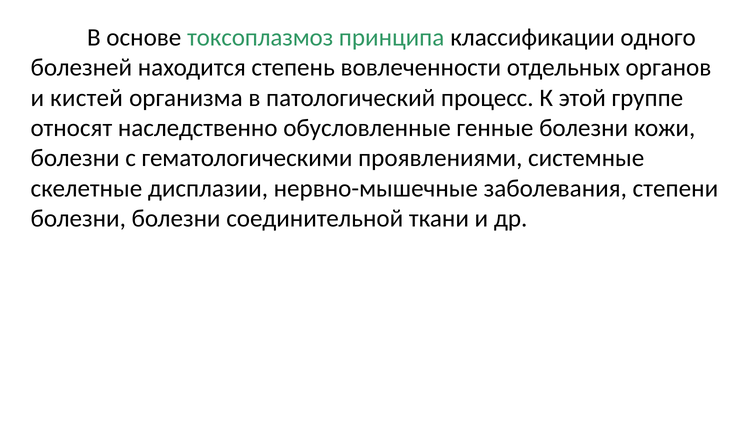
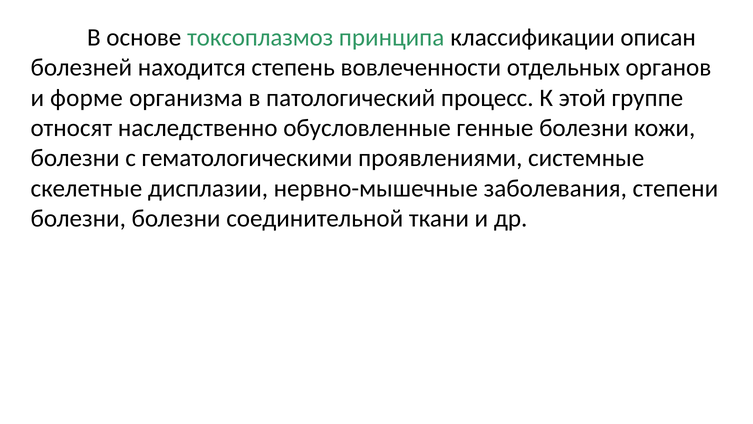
одного: одного -> описан (658, 37)
кистей: кистей -> форме (87, 98)
